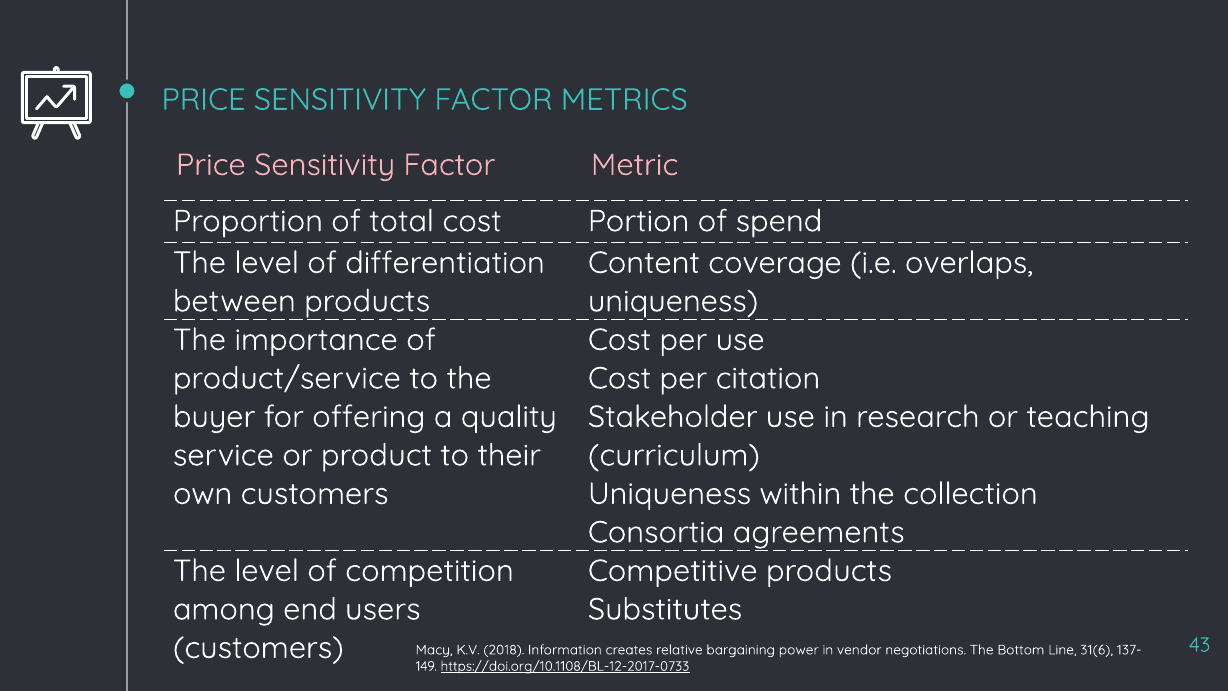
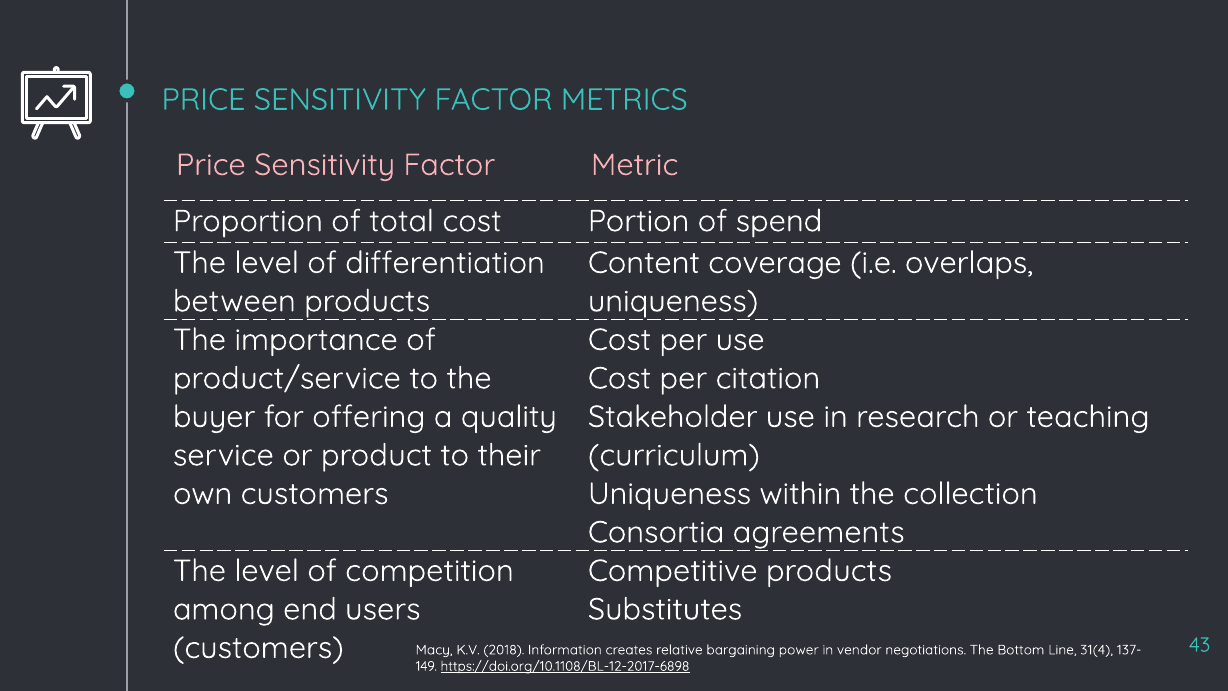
31(6: 31(6 -> 31(4 (1097, 650)
https://doi.org/10.1108/BL-12-2017-0733: https://doi.org/10.1108/BL-12-2017-0733 -> https://doi.org/10.1108/BL-12-2017-6898 (565, 666)
